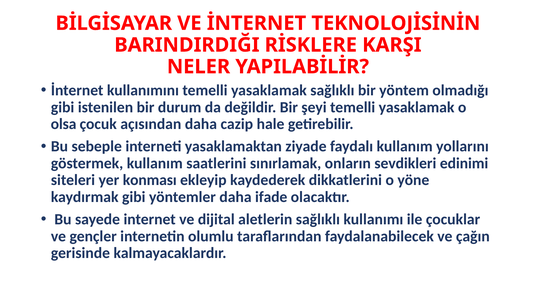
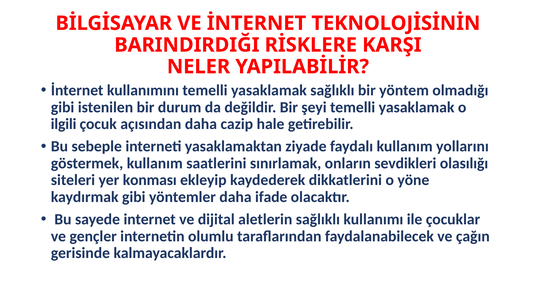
olsa: olsa -> ilgili (64, 124)
edinimi: edinimi -> olasılığı (464, 164)
